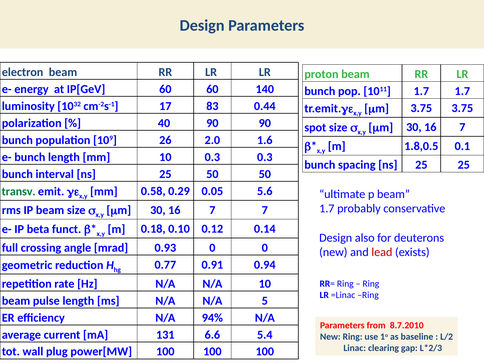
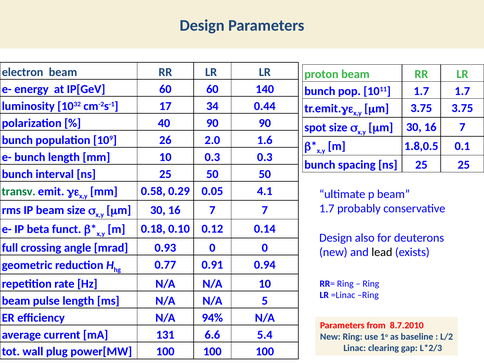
83: 83 -> 34 (212, 106)
5.6: 5.6 -> 4.1 (265, 191)
lead colour: red -> black (382, 252)
